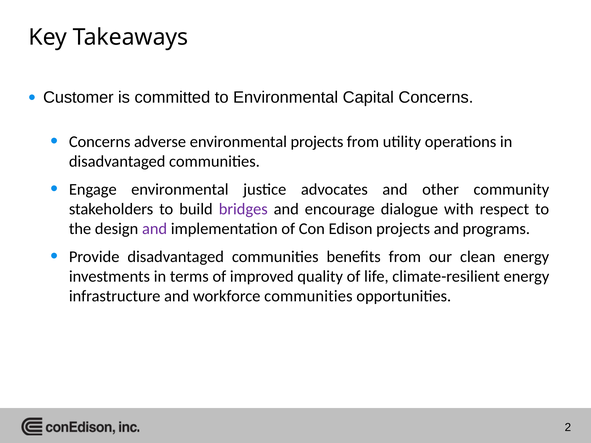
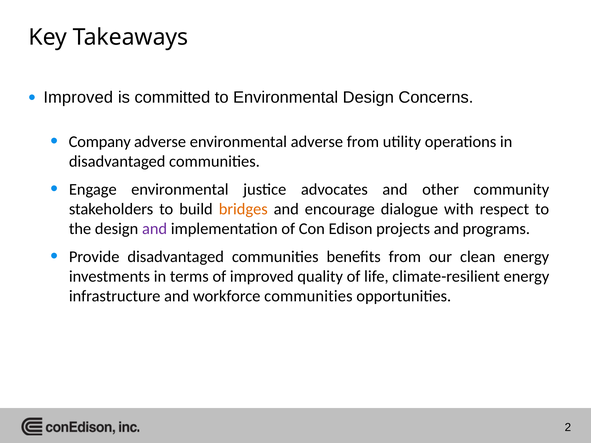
Customer: Customer -> Improved (78, 97)
Environmental Capital: Capital -> Design (368, 97)
Concerns: Concerns -> Company (100, 142)
environmental projects: projects -> adverse (317, 142)
bridges colour: purple -> orange (243, 209)
